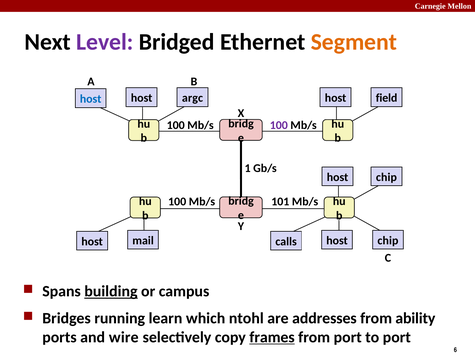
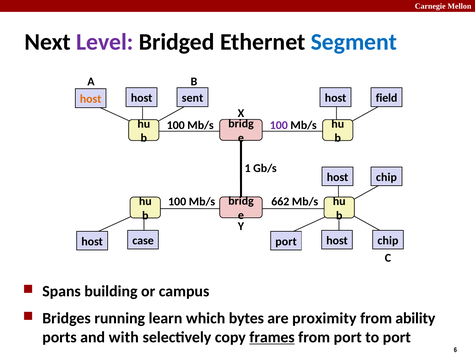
Segment colour: orange -> blue (354, 42)
host colour: blue -> orange (91, 99)
argc: argc -> sent (193, 98)
101: 101 -> 662 (280, 202)
mail: mail -> case (143, 241)
calls: calls -> port (286, 242)
building underline: present -> none (111, 291)
ntohl: ntohl -> bytes (246, 318)
addresses: addresses -> proximity (324, 318)
wire: wire -> with (124, 337)
